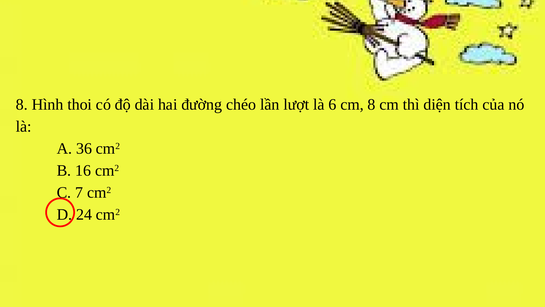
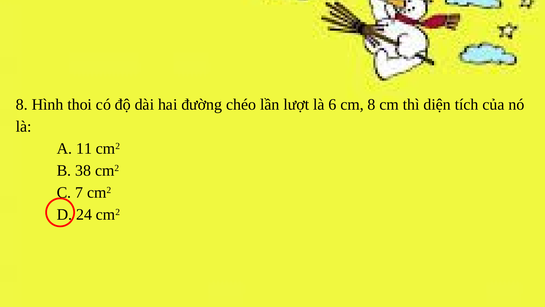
36: 36 -> 11 (84, 148)
16: 16 -> 38 (83, 170)
